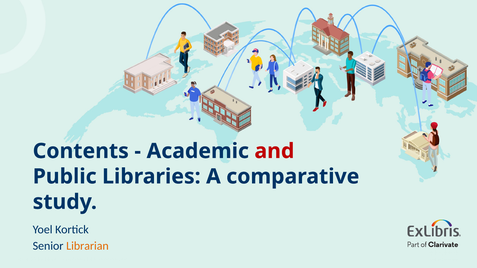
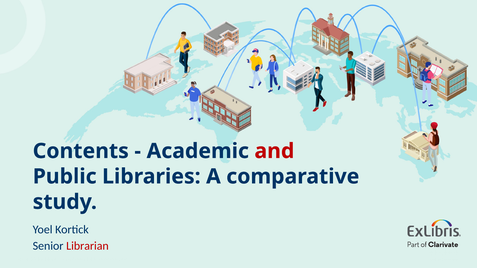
Librarian colour: orange -> red (87, 246)
